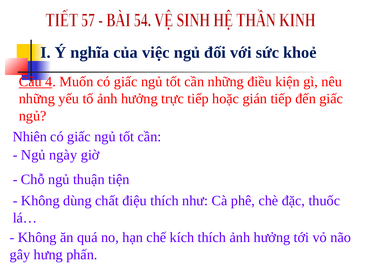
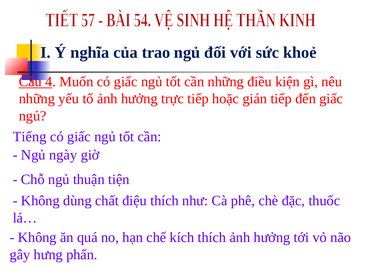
việc: việc -> trao (156, 52)
Nhiên: Nhiên -> Tiếng (30, 136)
